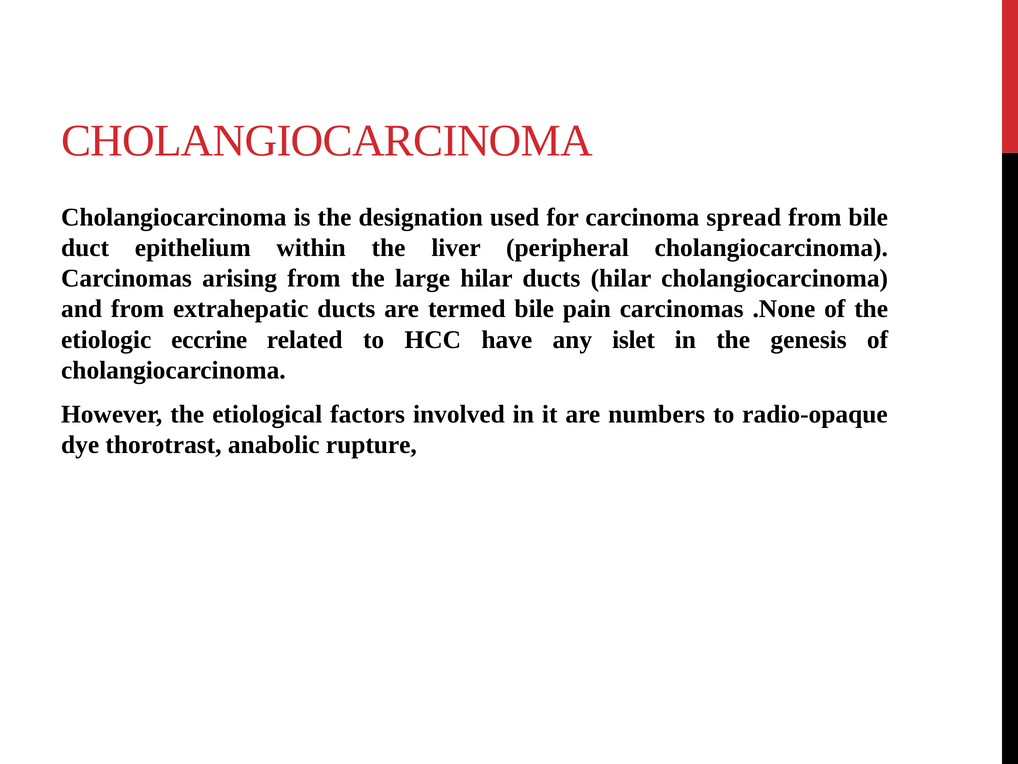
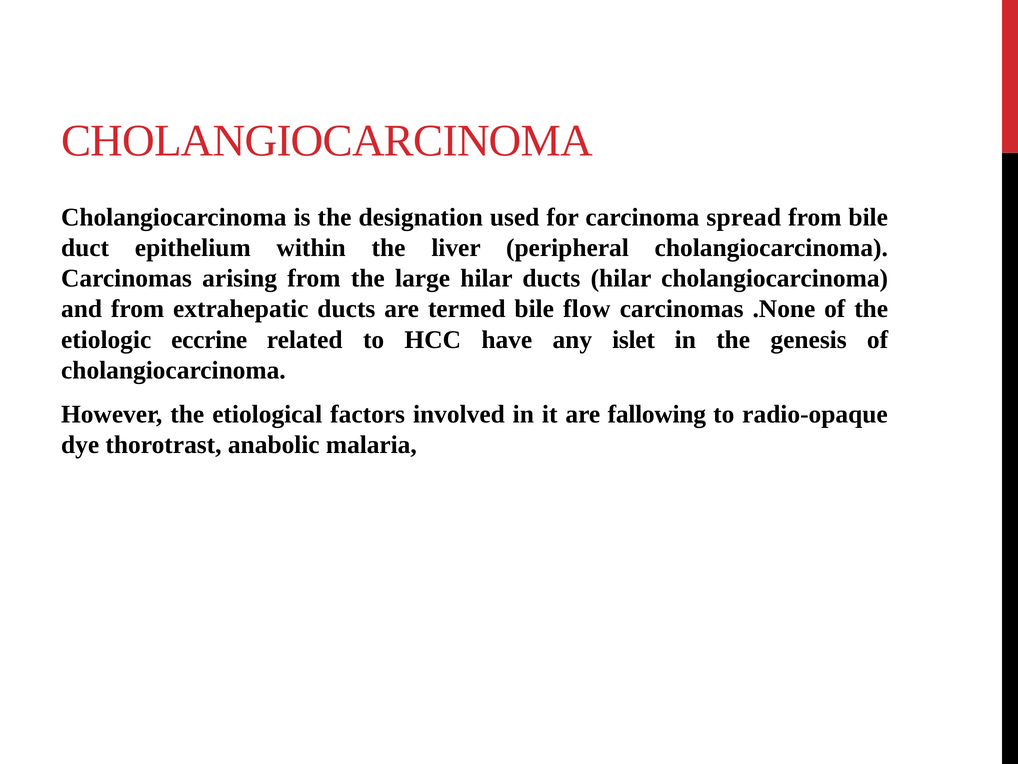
pain: pain -> flow (587, 309)
numbers: numbers -> fallowing (657, 414)
rupture: rupture -> malaria (371, 445)
